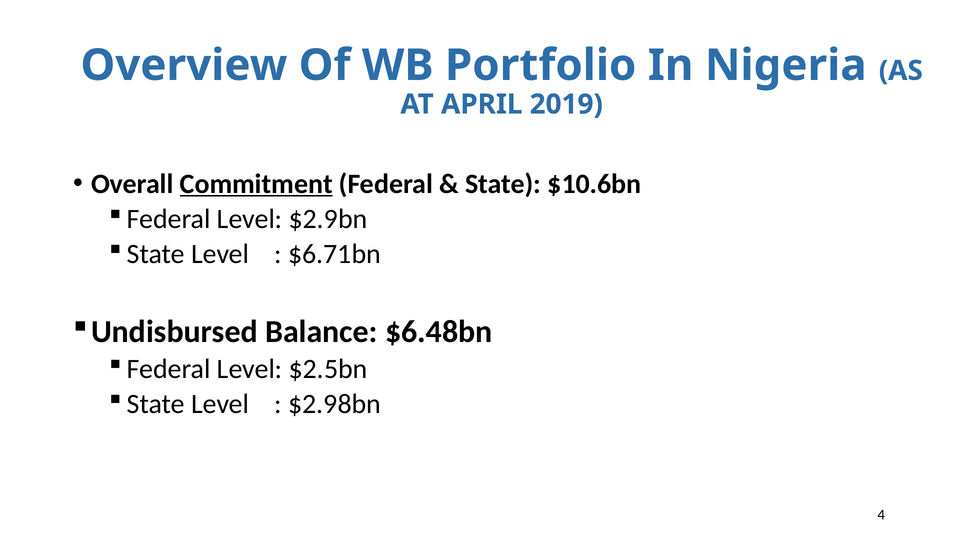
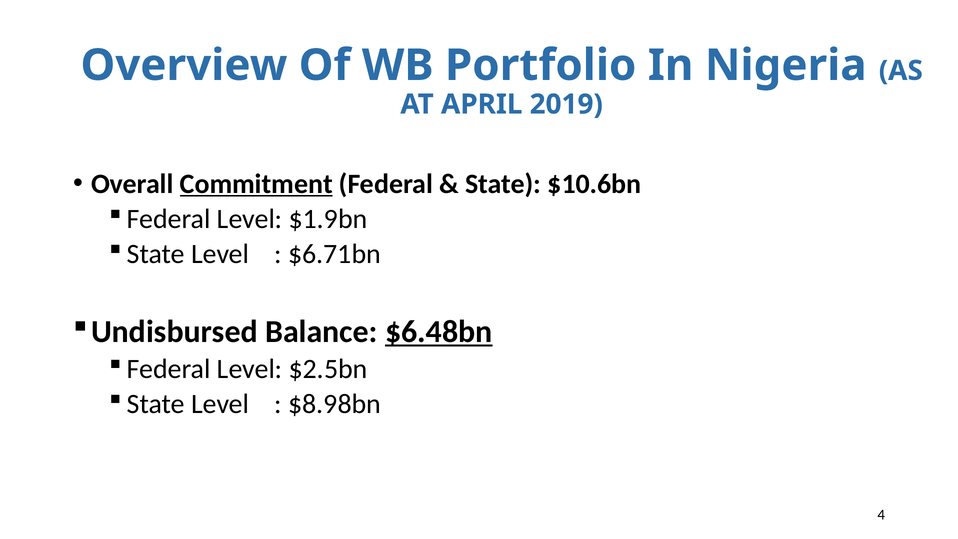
$2.9bn: $2.9bn -> $1.9bn (328, 219)
$6.48bn underline: none -> present (439, 332)
$2.98bn: $2.98bn -> $8.98bn (335, 404)
